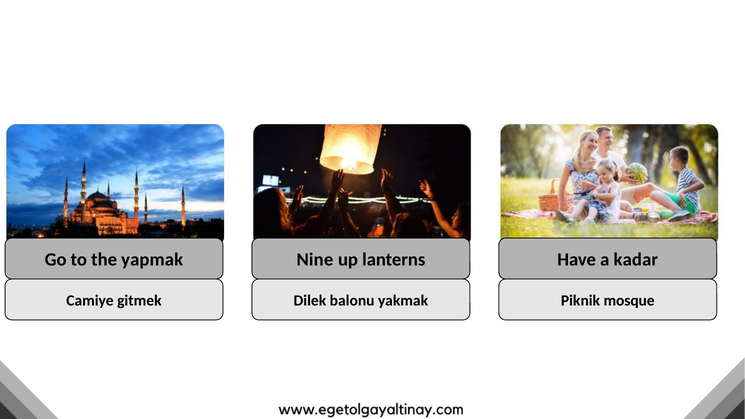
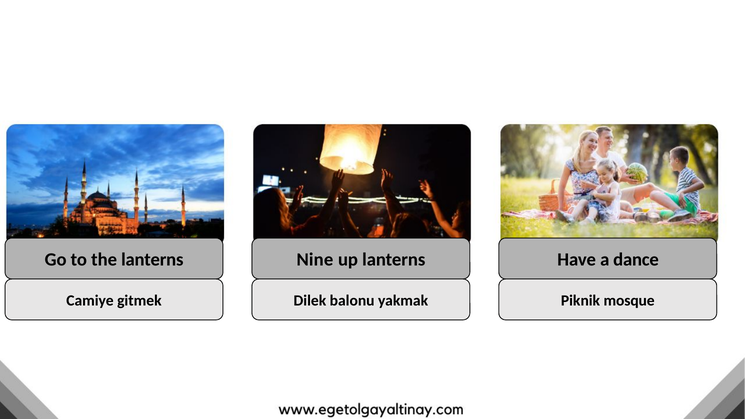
the yapmak: yapmak -> lanterns (152, 260)
kadar: kadar -> dance (636, 260)
